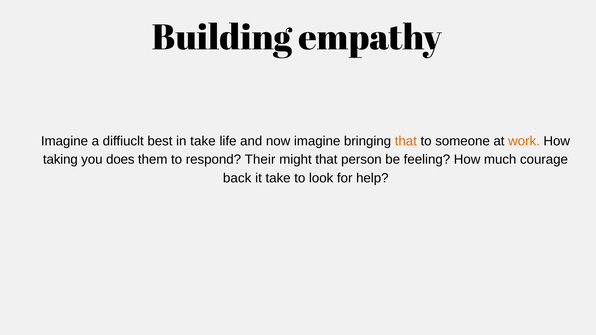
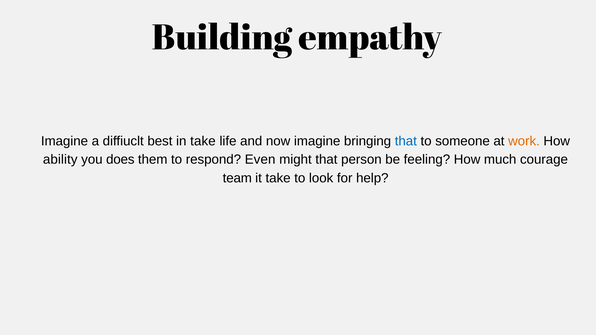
that colour: orange -> blue (406, 141)
taking: taking -> ability (60, 160)
Their: Their -> Even (260, 160)
back: back -> team (237, 178)
